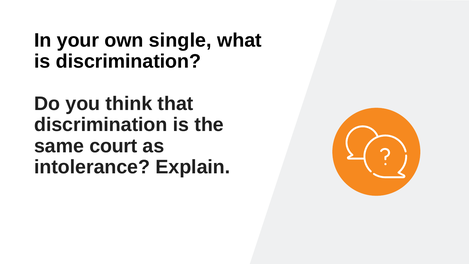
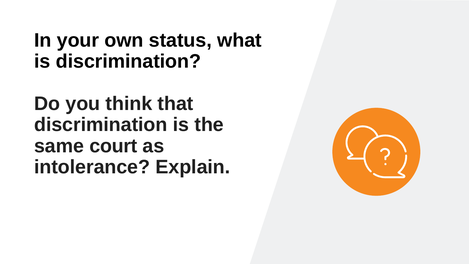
single: single -> status (180, 40)
